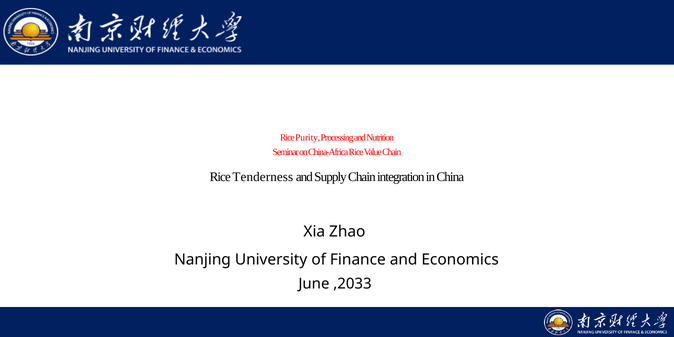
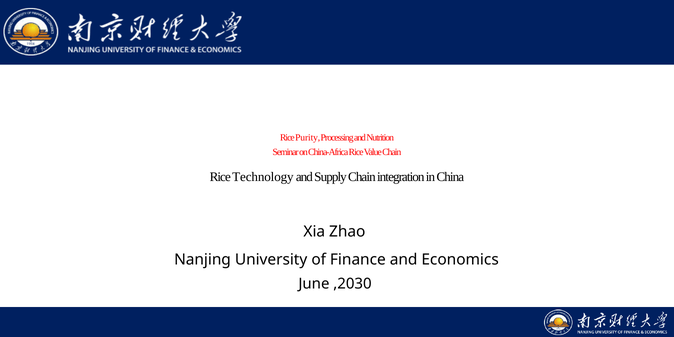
Tenderness: Tenderness -> Technology (263, 177)
,2033: ,2033 -> ,2030 (352, 284)
